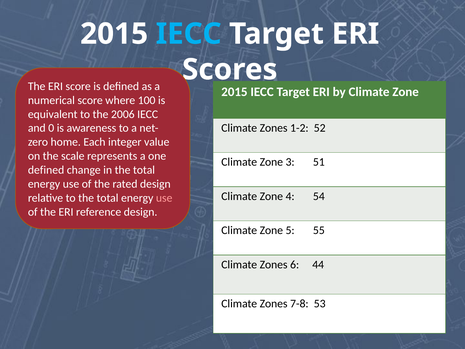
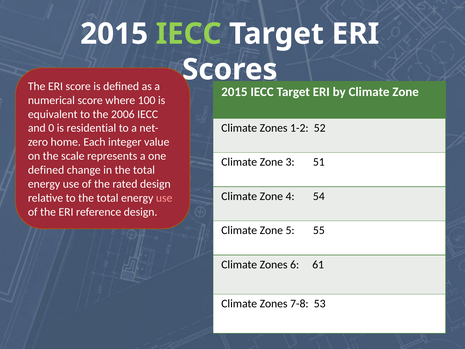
IECC colour: light blue -> light green (189, 34)
awareness: awareness -> residential (91, 128)
44: 44 -> 61 (318, 264)
